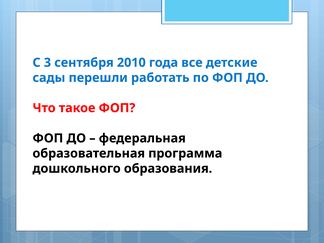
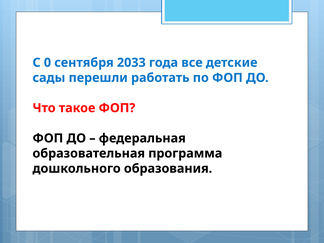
3: 3 -> 0 (47, 63)
2010: 2010 -> 2033 (131, 63)
